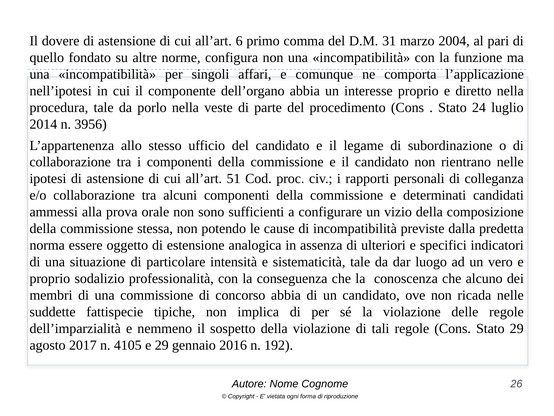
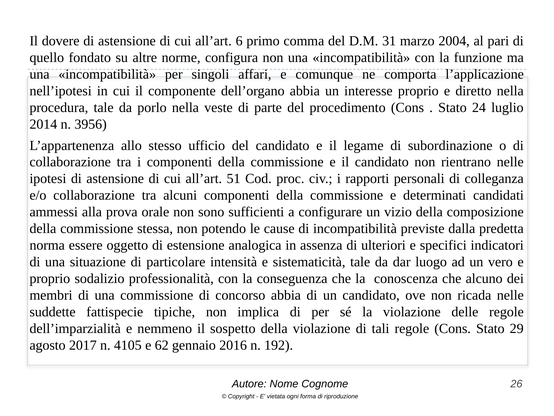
e 29: 29 -> 62 (162, 345)
